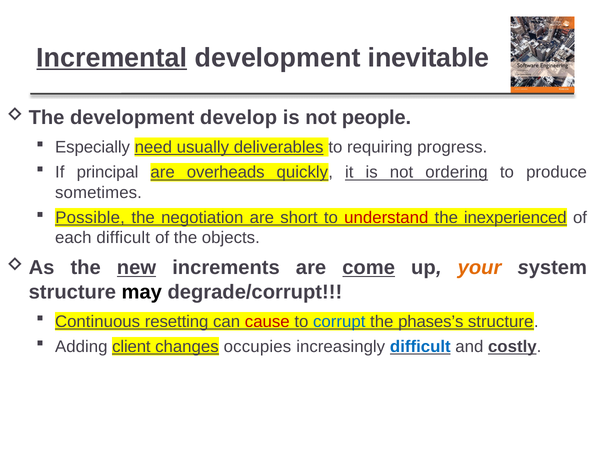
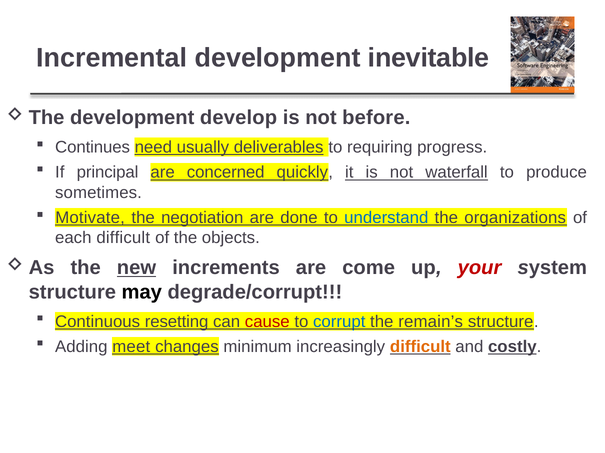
Incremental underline: present -> none (112, 58)
people: people -> before (376, 118)
Especially: Especially -> Continues (93, 147)
overheads: overheads -> concerned (226, 173)
ordering: ordering -> waterfall (457, 173)
Possible: Possible -> Motivate (90, 218)
short: short -> done (299, 218)
understand colour: red -> blue (386, 218)
inexperienced: inexperienced -> organizations (515, 218)
come underline: present -> none (369, 268)
your colour: orange -> red (480, 268)
phases’s: phases’s -> remain’s (431, 322)
client: client -> meet (131, 347)
occupies: occupies -> minimum (258, 347)
difficult colour: blue -> orange (420, 347)
